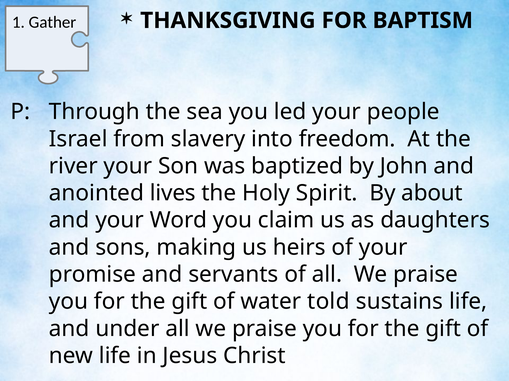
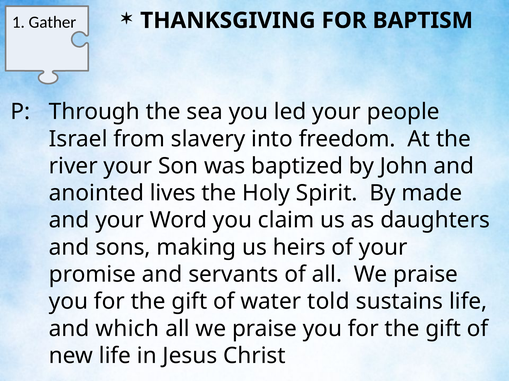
about: about -> made (432, 193)
under: under -> which (127, 329)
